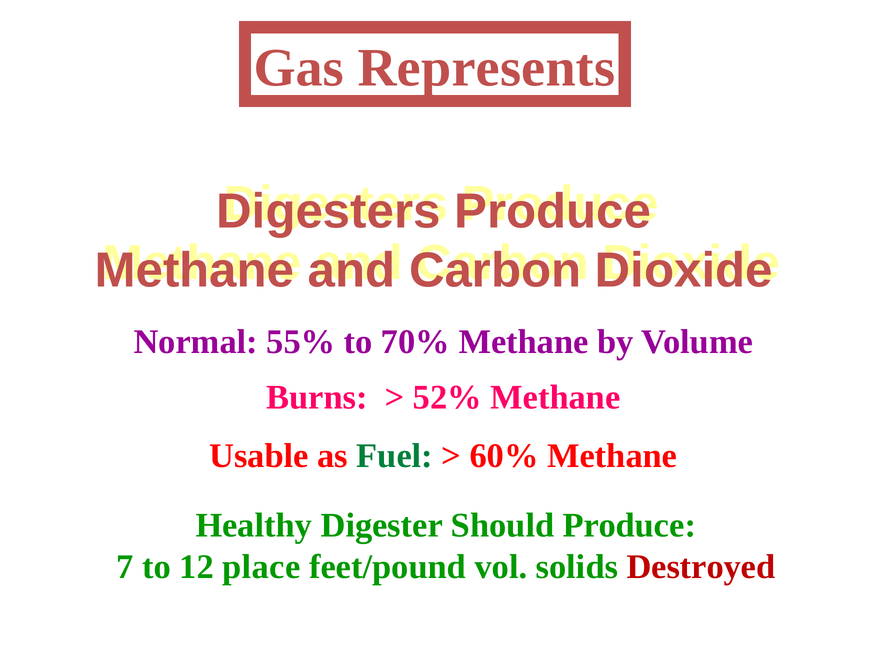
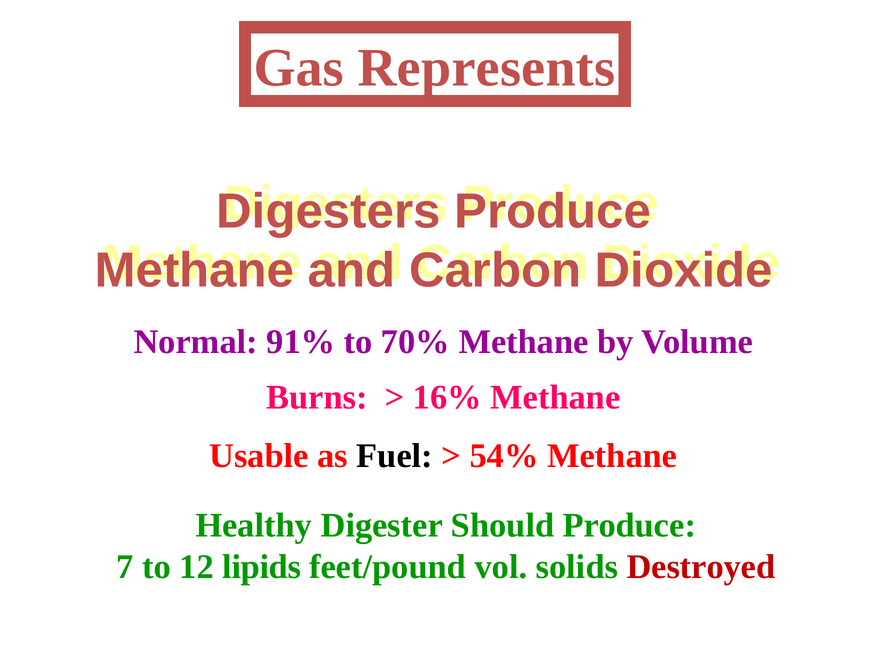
55%: 55% -> 91% (301, 342)
52%: 52% -> 16% (447, 397)
Fuel colour: green -> black (395, 456)
60%: 60% -> 54% (504, 456)
place: place -> lipids (262, 567)
